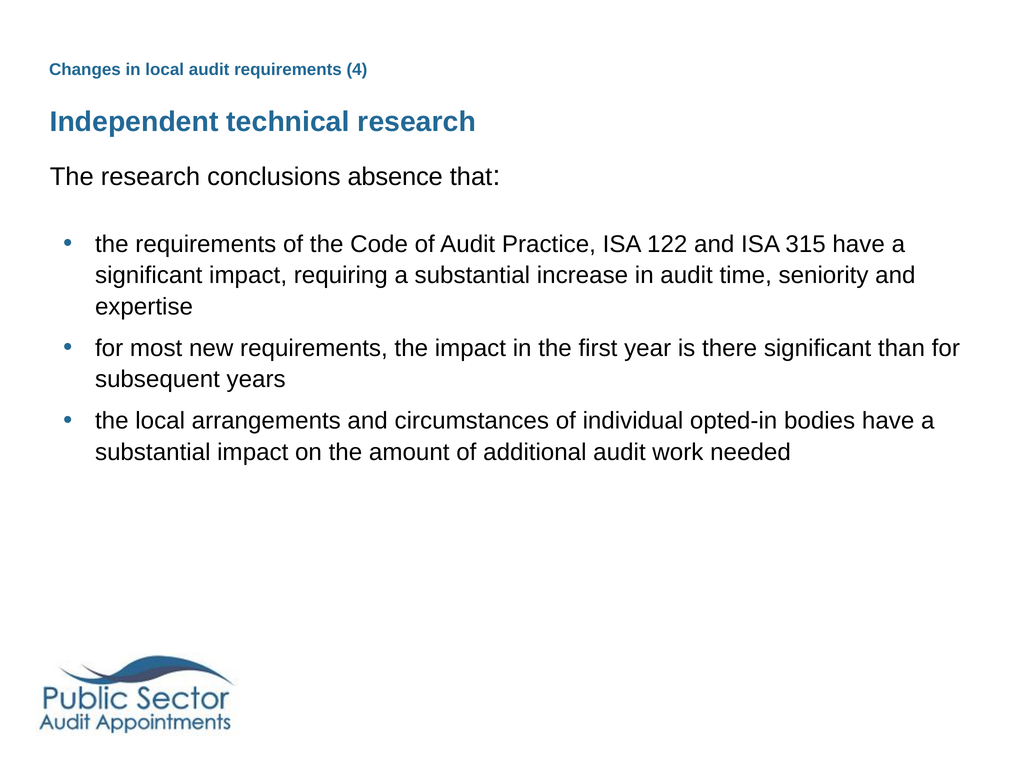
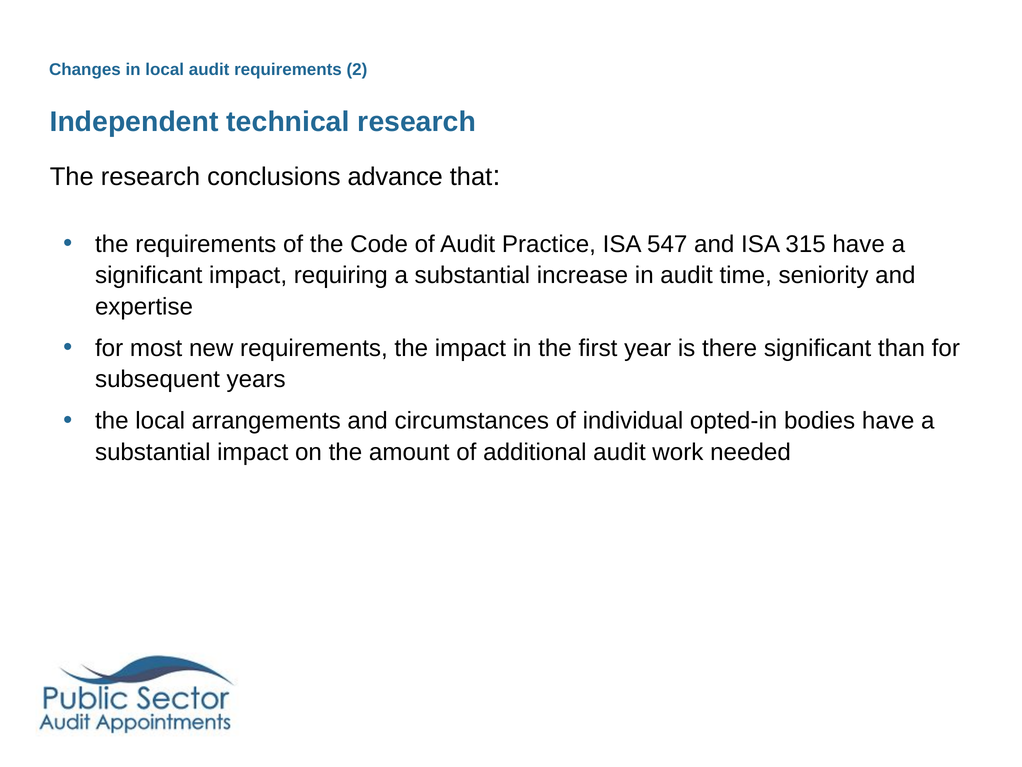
4: 4 -> 2 (357, 70)
absence: absence -> advance (395, 177)
122: 122 -> 547 (667, 244)
